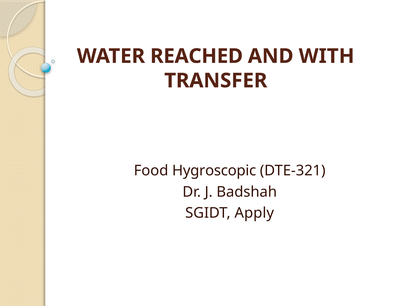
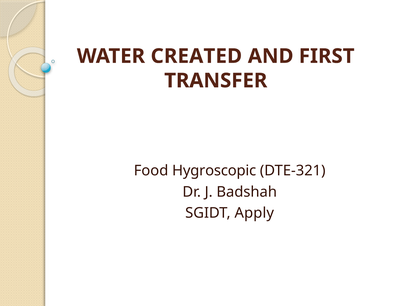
REACHED: REACHED -> CREATED (196, 56)
WITH: WITH -> FIRST (327, 56)
